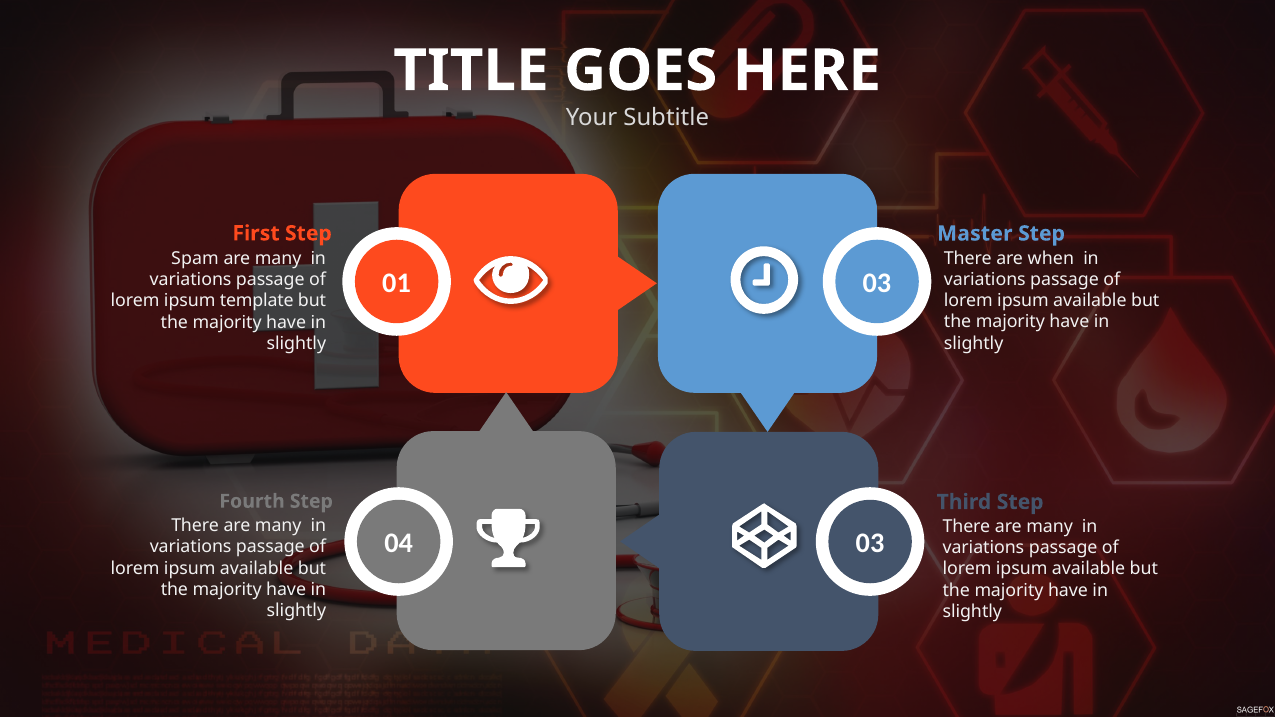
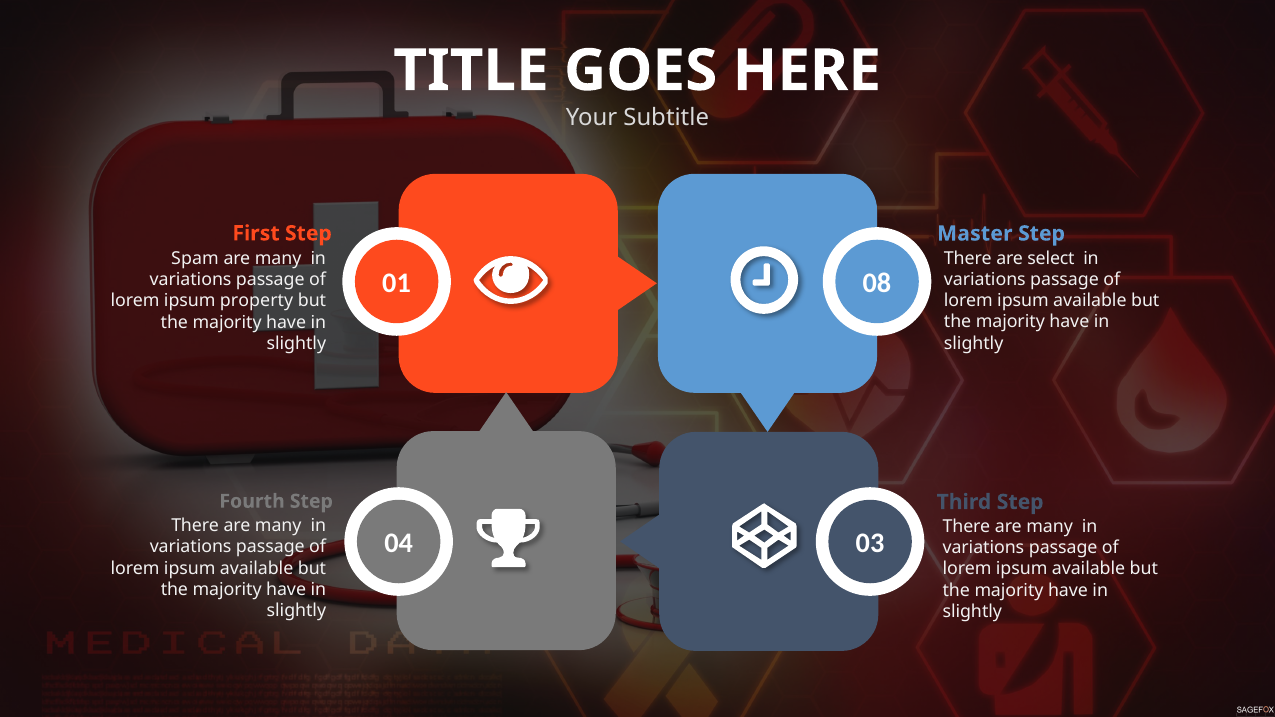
when: when -> select (1051, 258)
01 03: 03 -> 08 (877, 284)
template: template -> property (257, 301)
